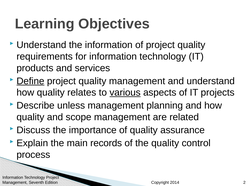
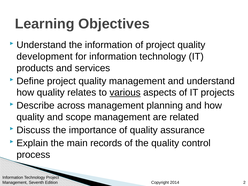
requirements: requirements -> development (45, 56)
Define underline: present -> none (30, 81)
unless: unless -> across (71, 106)
